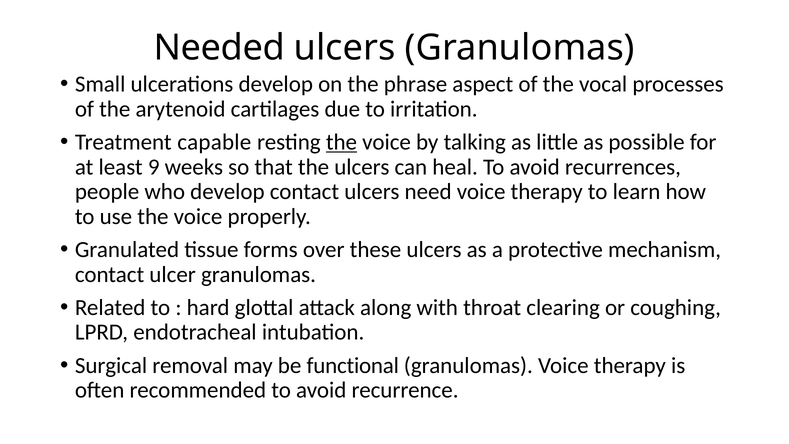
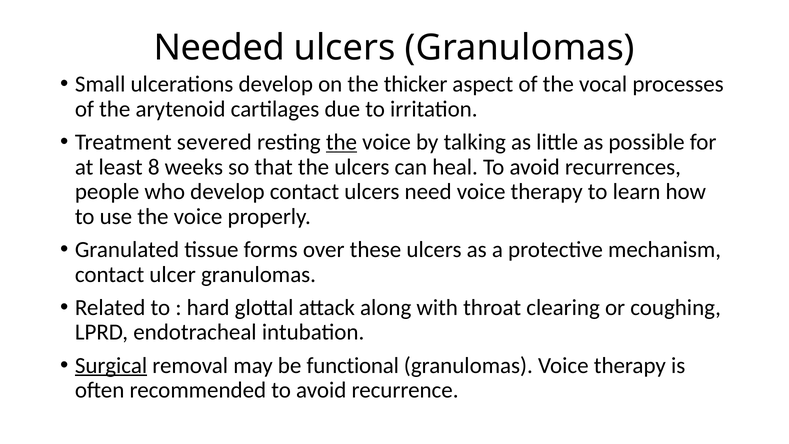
phrase: phrase -> thicker (416, 84)
capable: capable -> severed (214, 142)
9: 9 -> 8 (154, 167)
Surgical underline: none -> present (111, 365)
